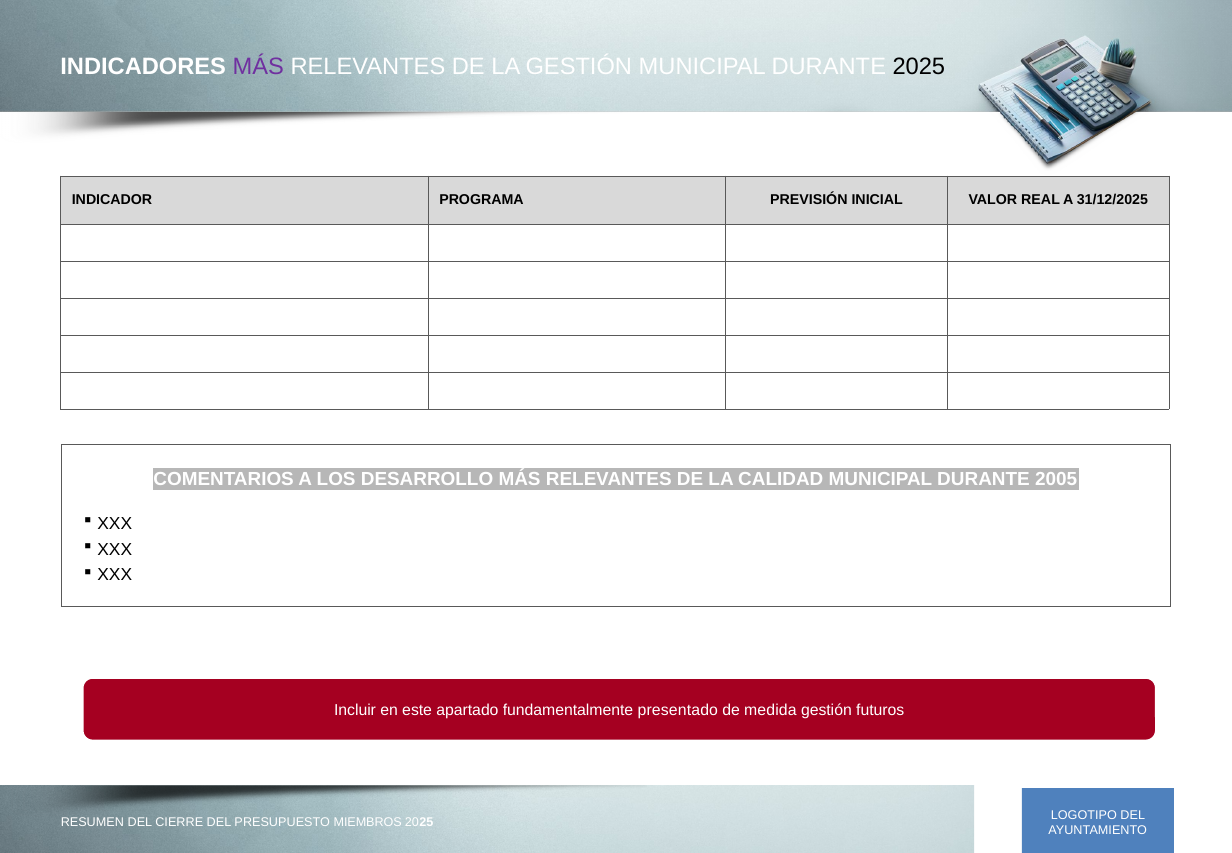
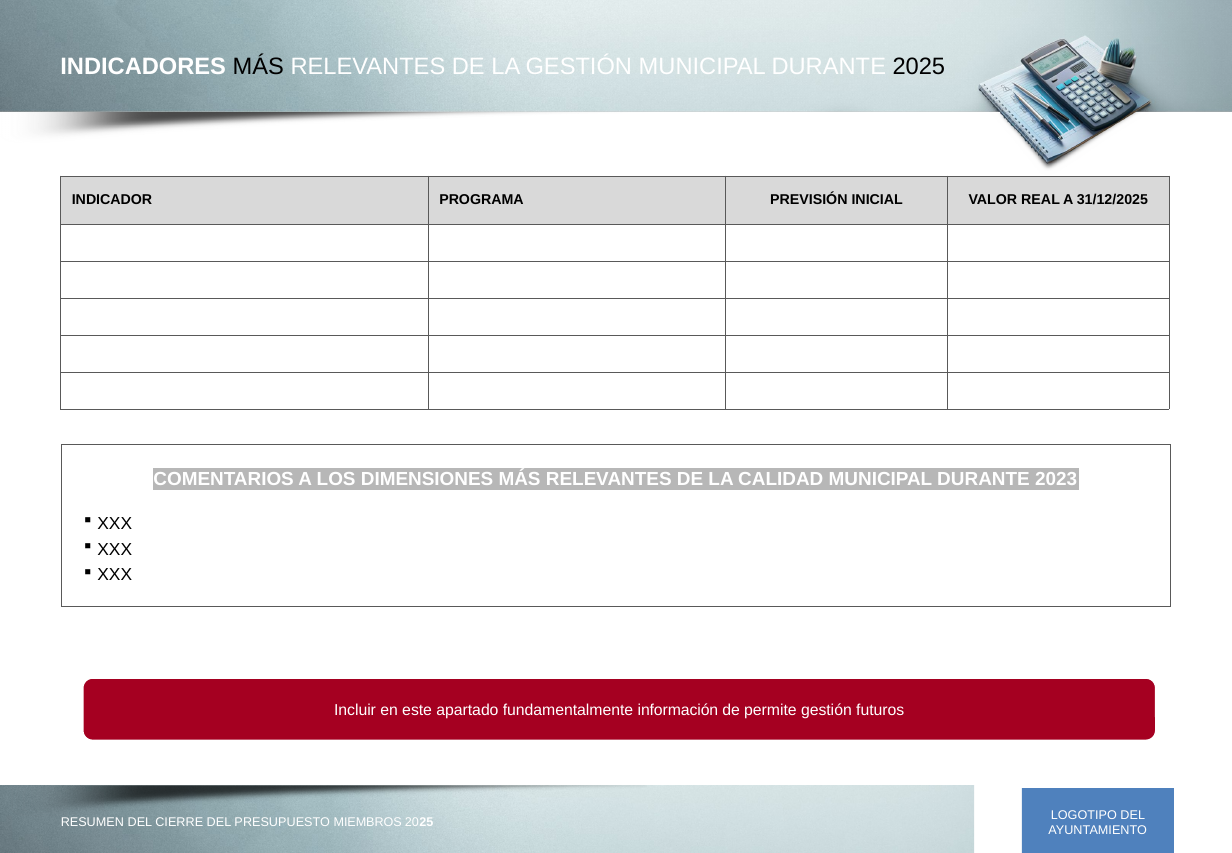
MÁS colour: purple -> black (258, 66)
DESARROLLO: DESARROLLO -> DIMENSIONES (427, 479)
2005: 2005 -> 2023 (1056, 479)
presentado: presentado -> información (678, 710)
medida: medida -> permite (770, 710)
